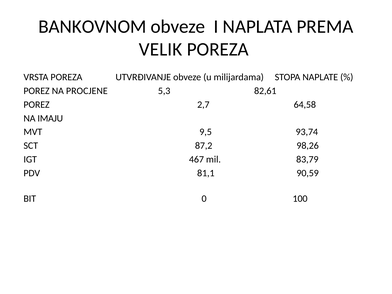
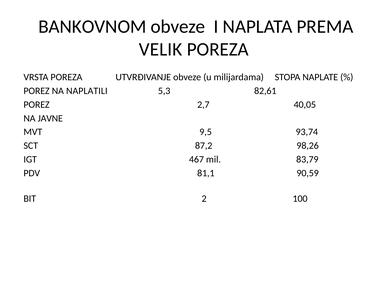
PROCJENE: PROCJENE -> NAPLATILI (87, 91)
64,58: 64,58 -> 40,05 (305, 105)
IMAJU: IMAJU -> JAVNE (50, 118)
0: 0 -> 2 (204, 199)
